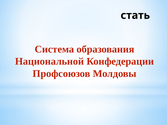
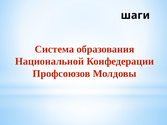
стать: стать -> шаги (135, 15)
